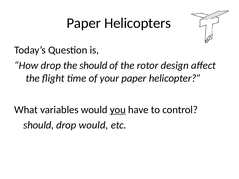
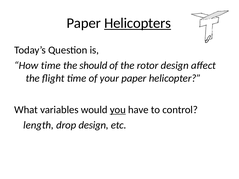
Helicopters underline: none -> present (138, 23)
How drop: drop -> time (51, 66)
should: should -> length (39, 125)
drop would: would -> design (94, 125)
